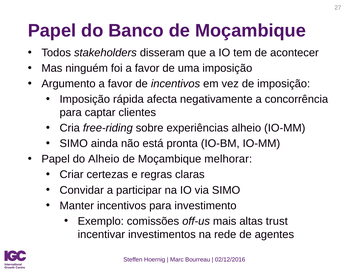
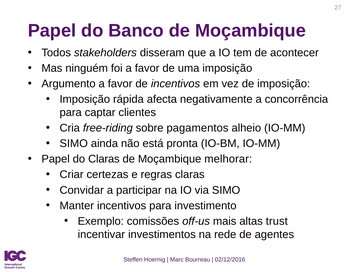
experiências: experiências -> pagamentos (197, 128)
do Alheio: Alheio -> Claras (104, 159)
